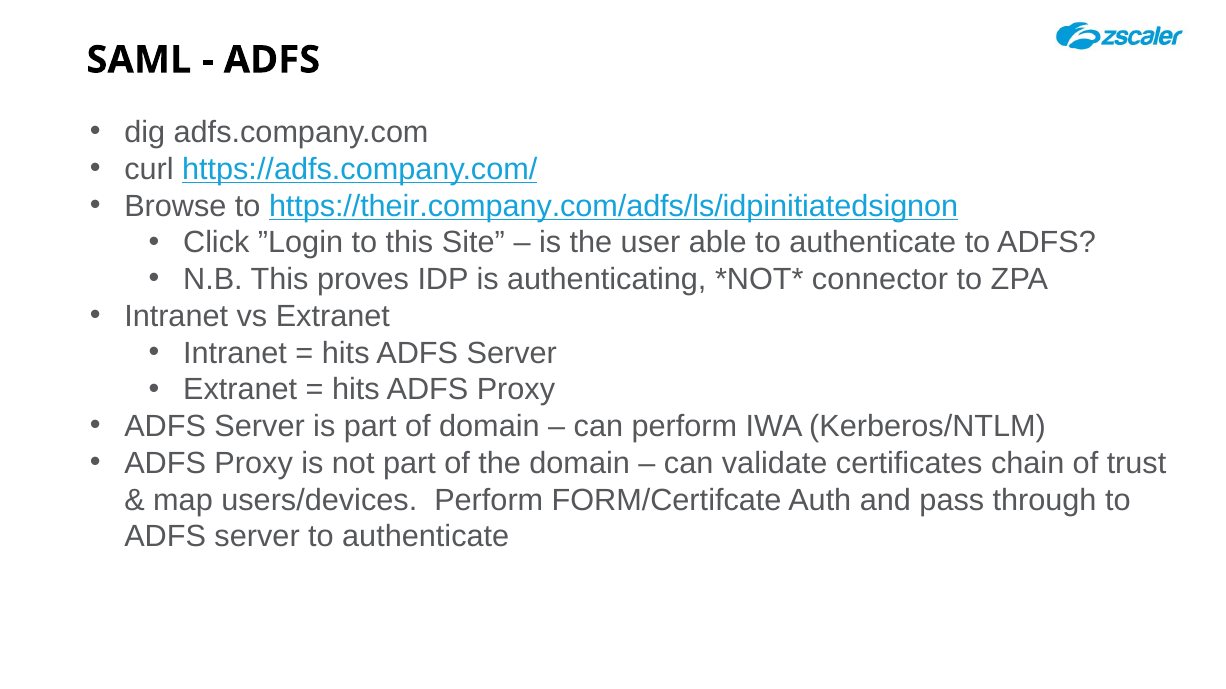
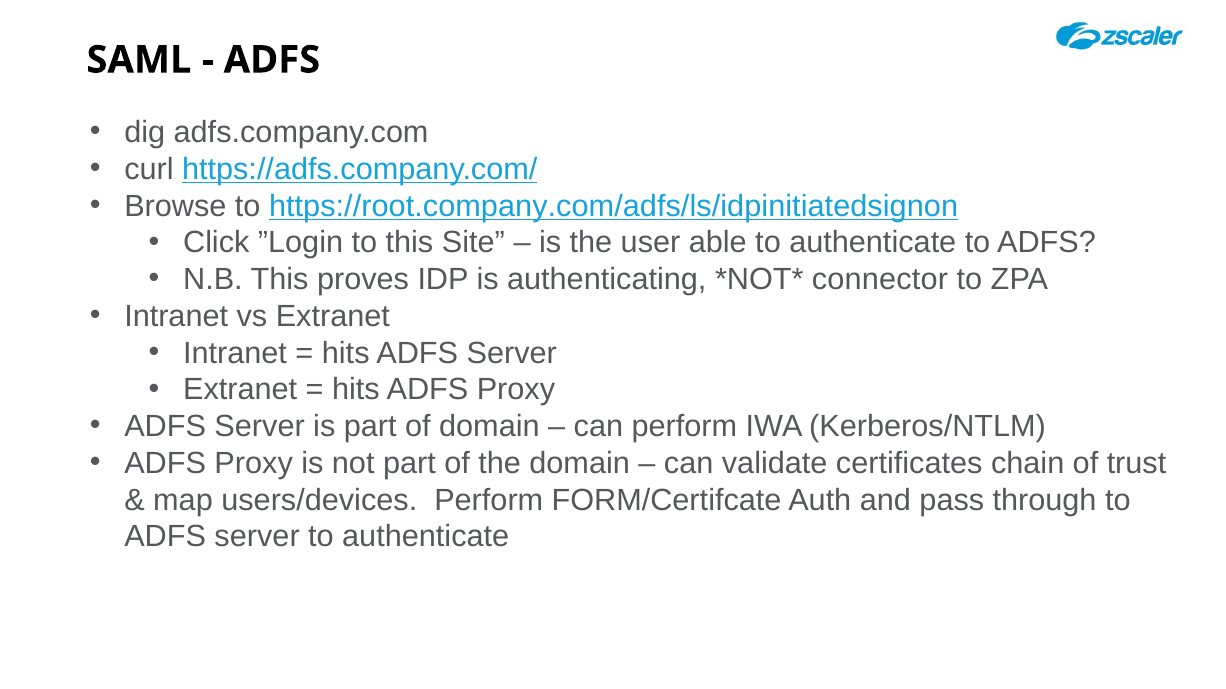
https://their.company.com/adfs/ls/idpinitiatedsignon: https://their.company.com/adfs/ls/idpinitiatedsignon -> https://root.company.com/adfs/ls/idpinitiatedsignon (614, 206)
